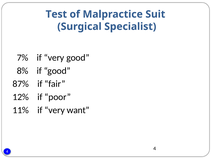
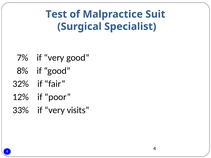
87%: 87% -> 32% (21, 84)
11%: 11% -> 33% (21, 110)
want: want -> visits (78, 110)
